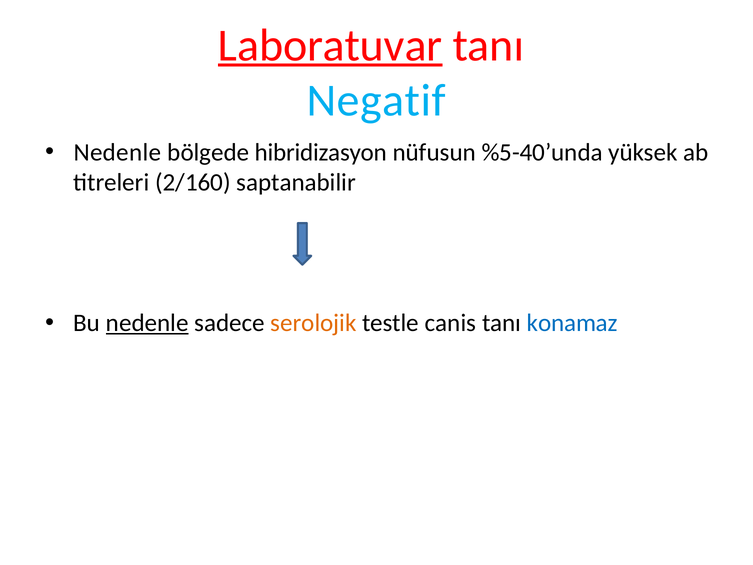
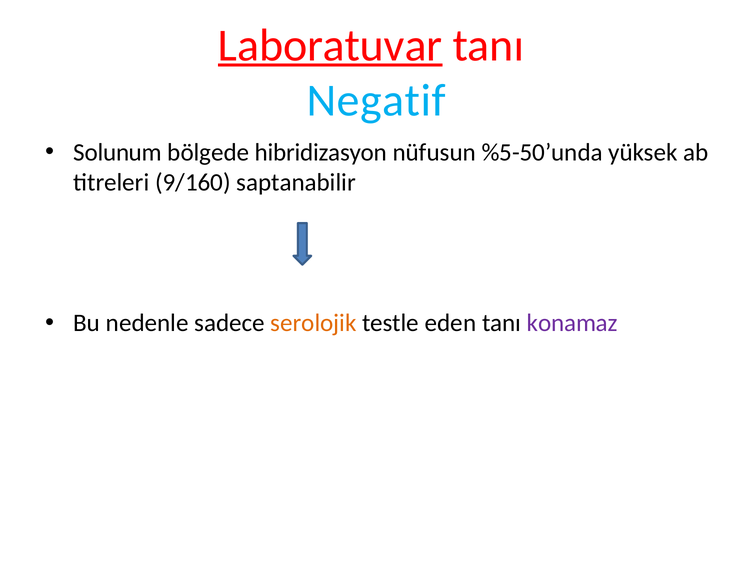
Nedenle: Nedenle -> Solunum (118, 152)
%5-40’unda: %5-40’unda -> %5-50’unda (542, 152)
2/160: 2/160 -> 9/160 (193, 182)
nedenle underline: present -> none (147, 323)
canis: canis -> eden (450, 323)
konamaz colour: blue -> purple (572, 323)
